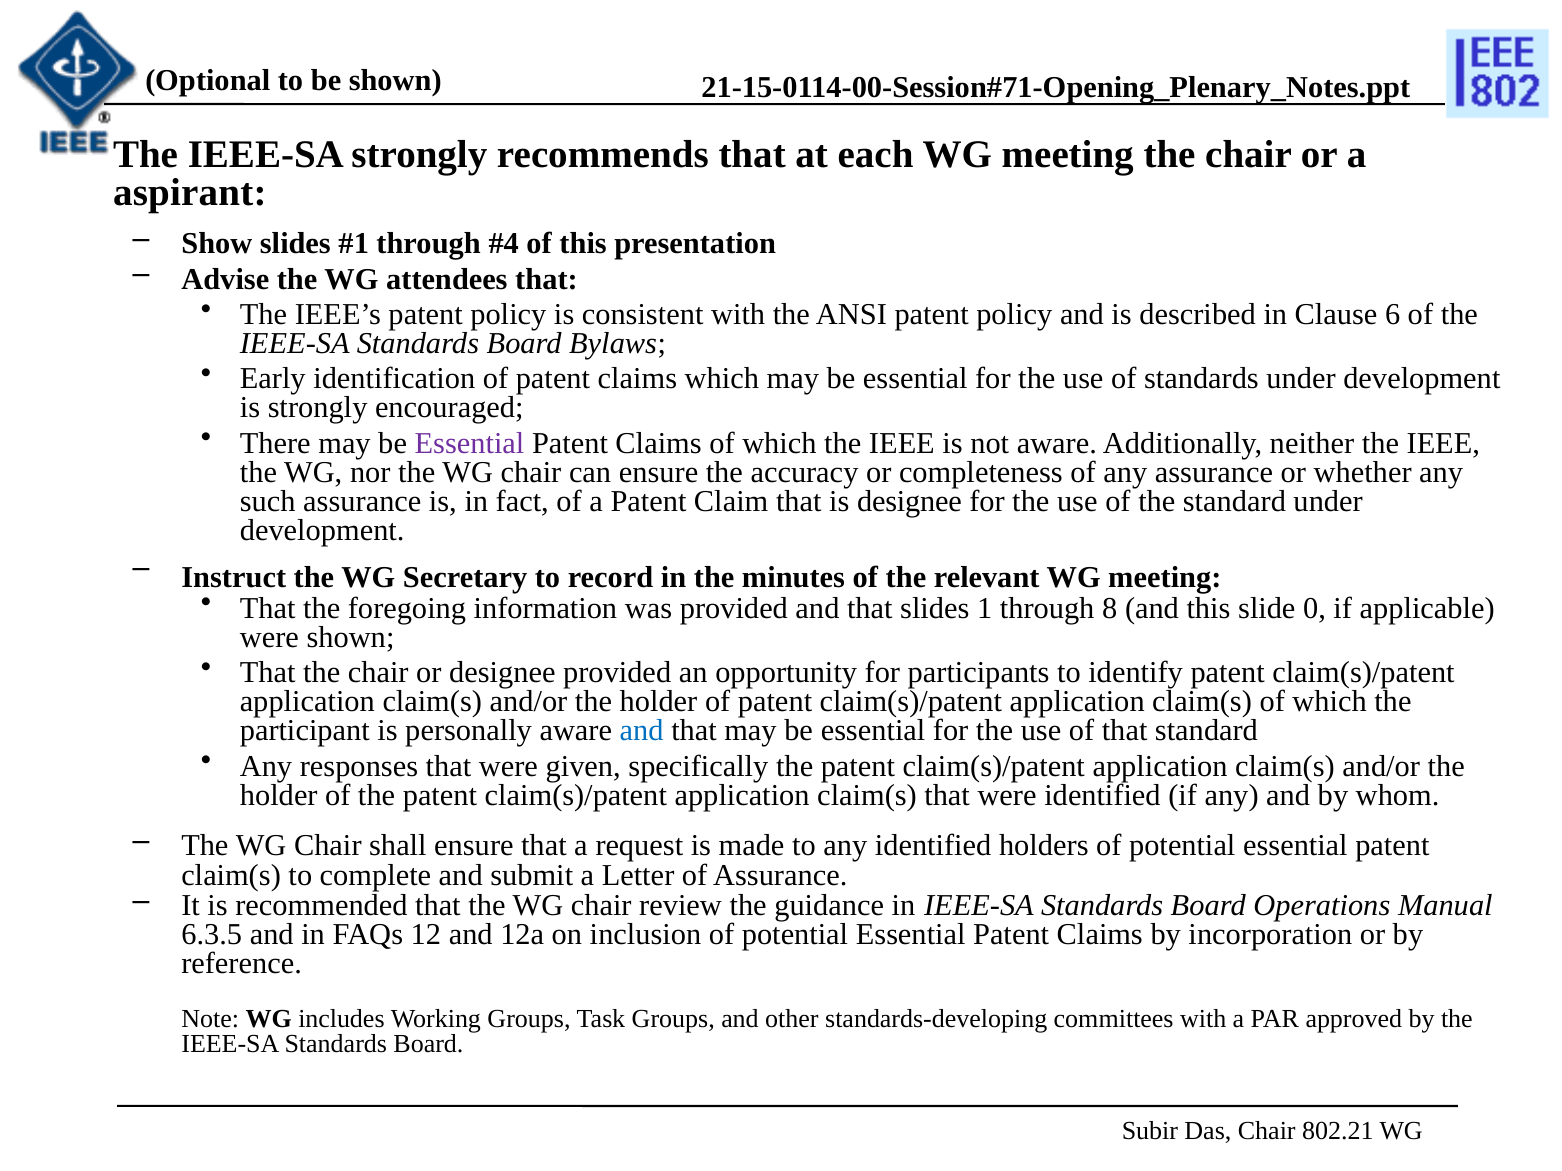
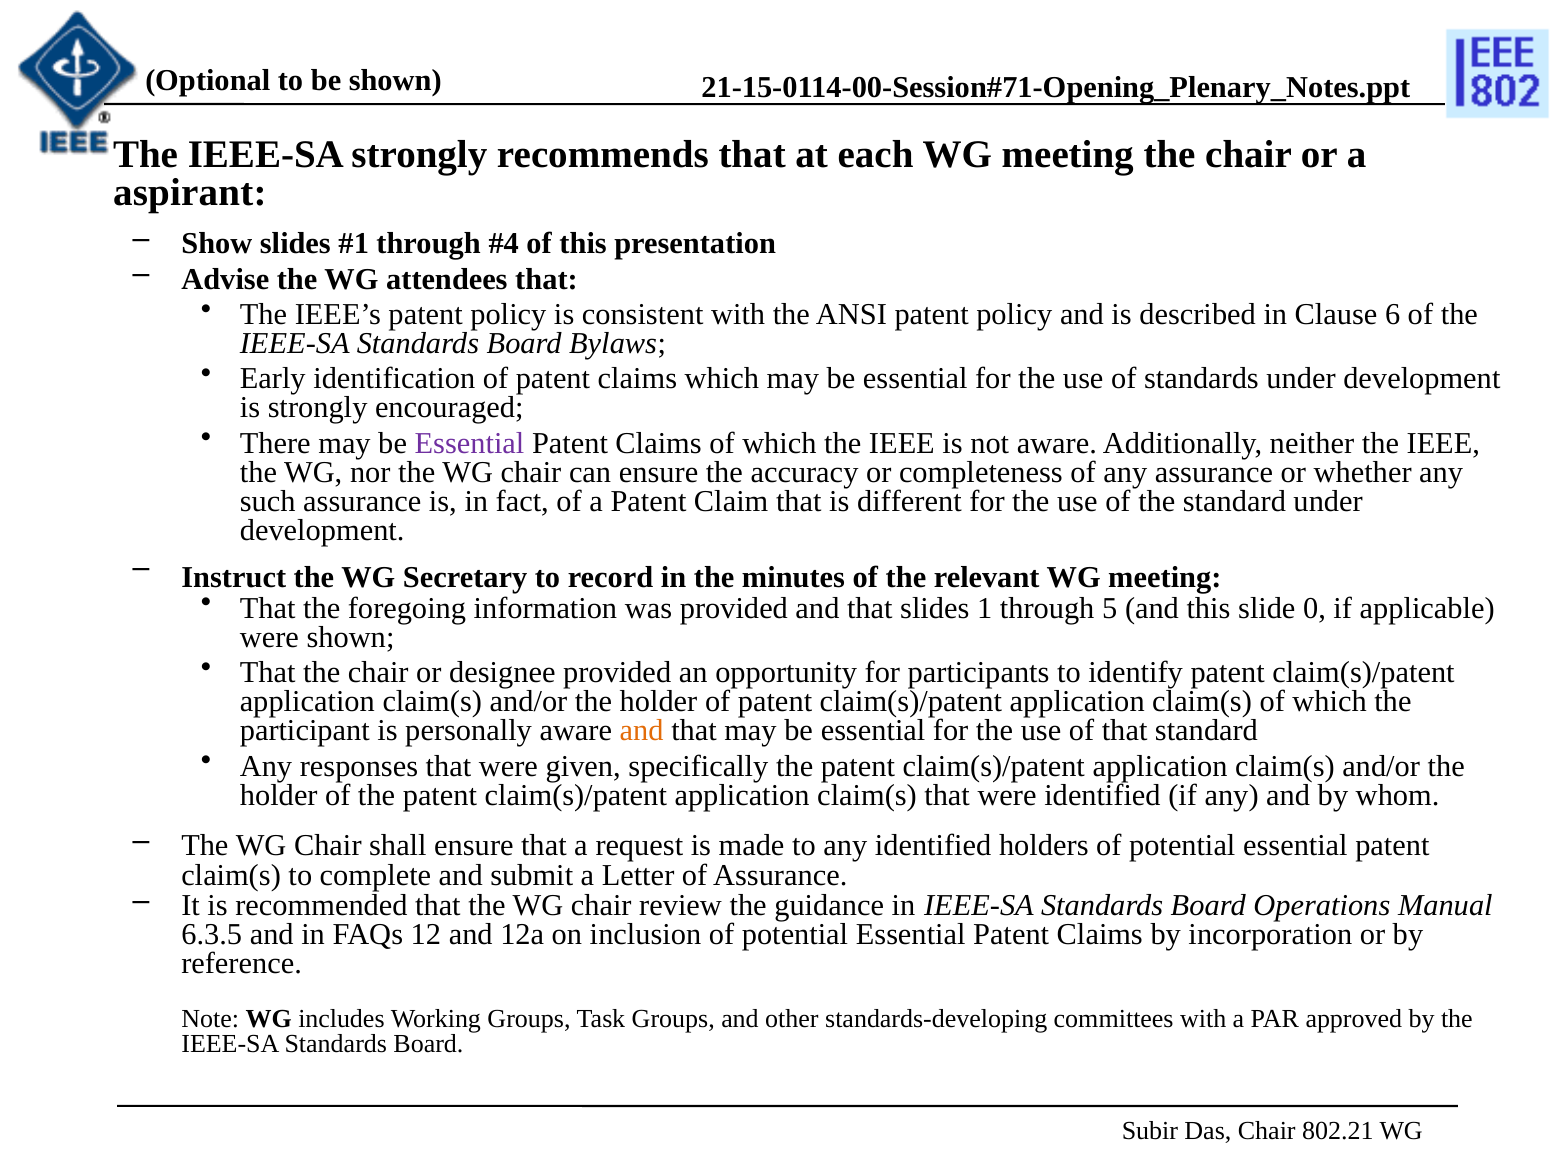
is designee: designee -> different (909, 501)
8: 8 -> 5 (1110, 608)
and colour: blue -> orange (642, 731)
